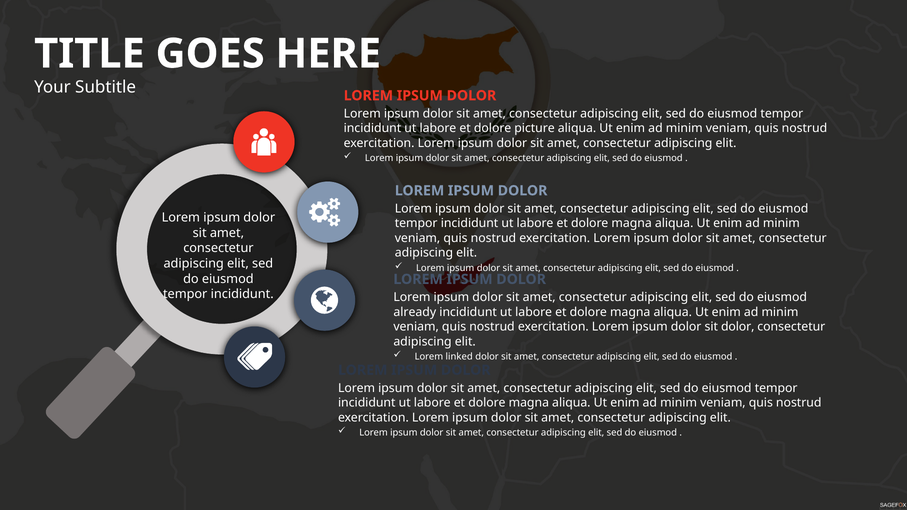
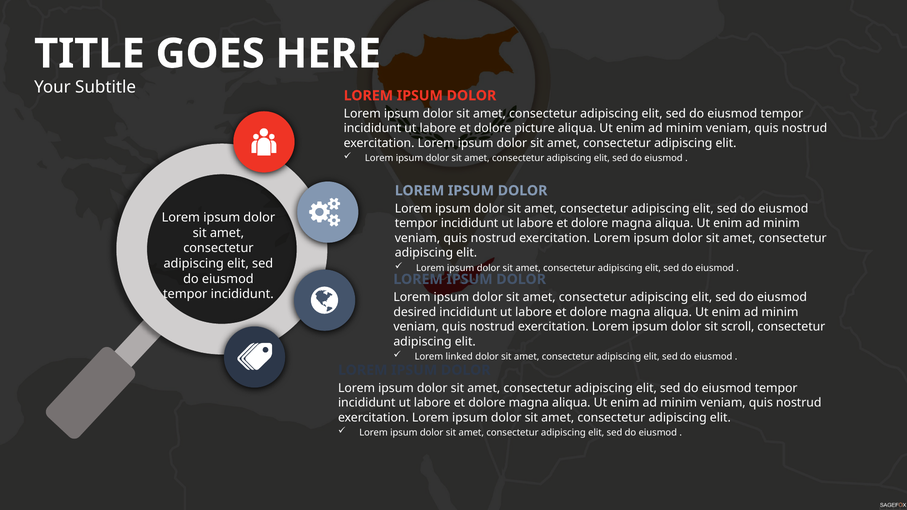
already: already -> desired (415, 312)
sit dolor: dolor -> scroll (738, 327)
